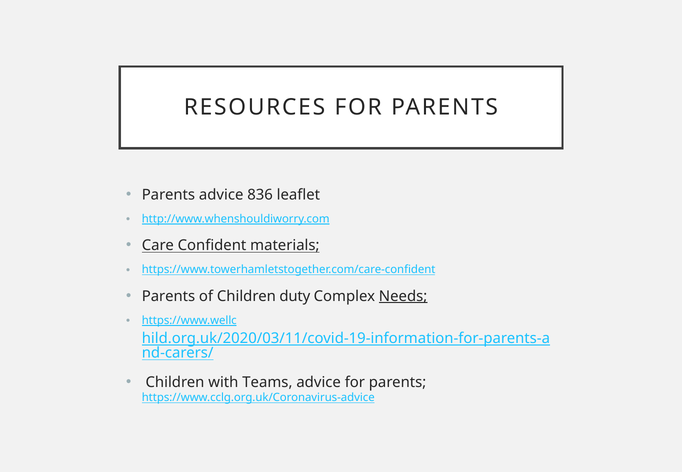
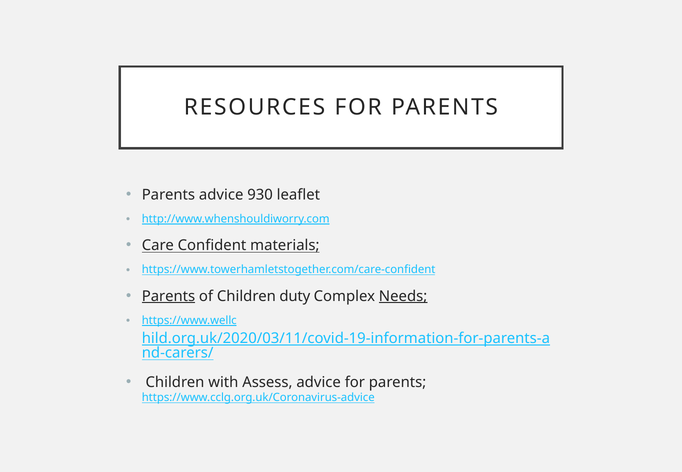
836: 836 -> 930 (260, 195)
Parents underline: none -> present (168, 296)
Teams: Teams -> Assess (267, 382)
